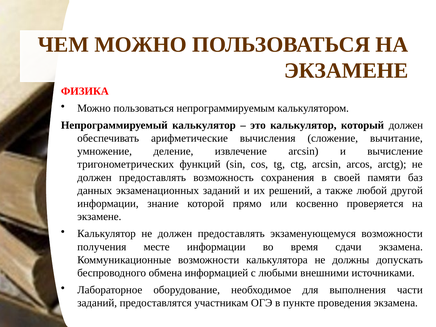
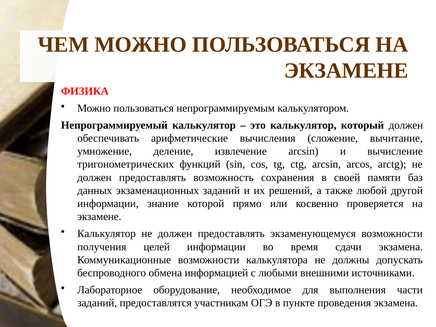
месте: месте -> целей (157, 247)
